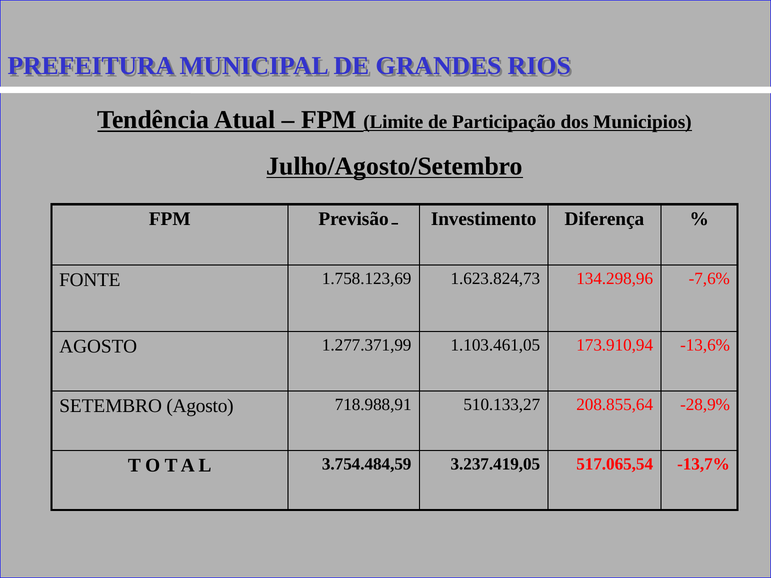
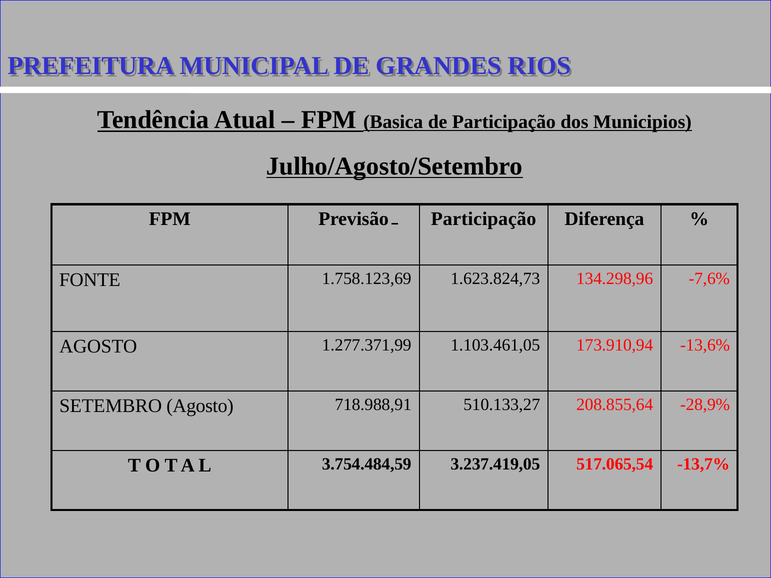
Limite: Limite -> Basica (393, 122)
Previsão Investimento: Investimento -> Participação (484, 219)
